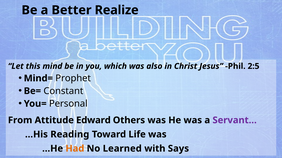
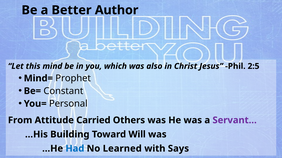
Realize: Realize -> Author (117, 10)
Edward: Edward -> Carried (93, 121)
Reading: Reading -> Building (70, 135)
Life: Life -> Will (137, 135)
Had colour: orange -> blue (75, 149)
